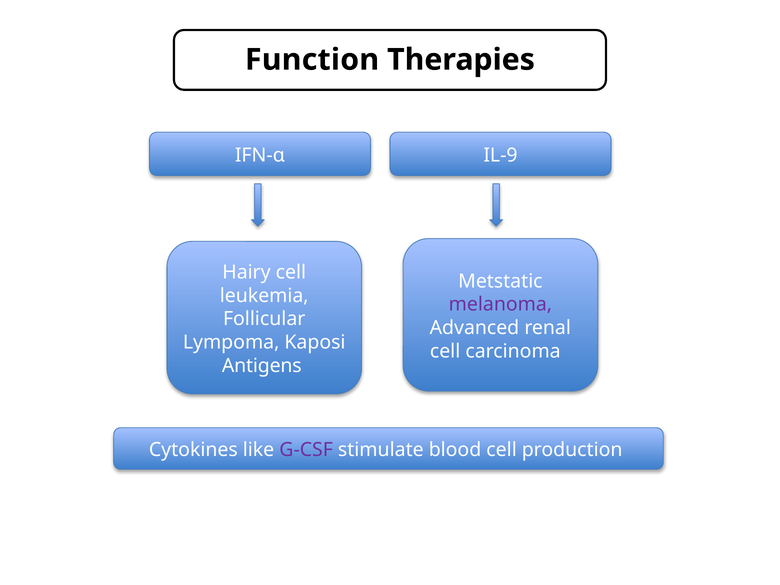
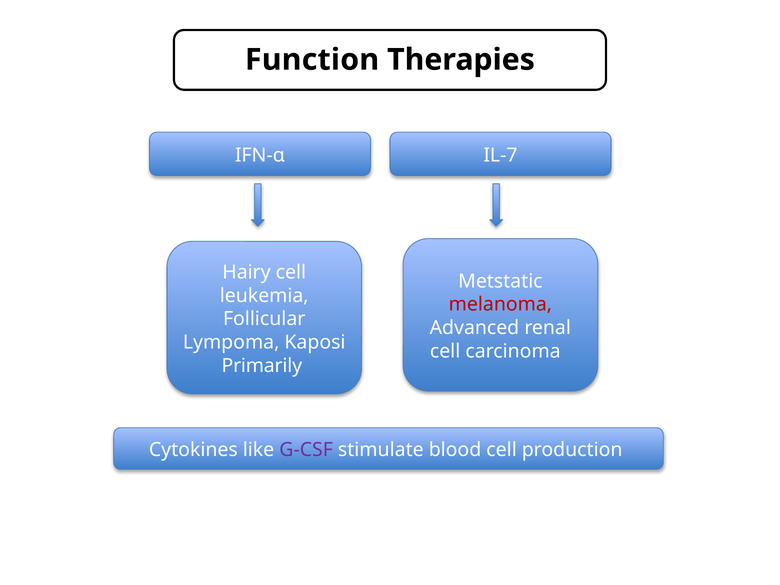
IL-9: IL-9 -> IL-7 (500, 155)
melanoma colour: purple -> red (500, 304)
Antigens: Antigens -> Primarily (262, 366)
